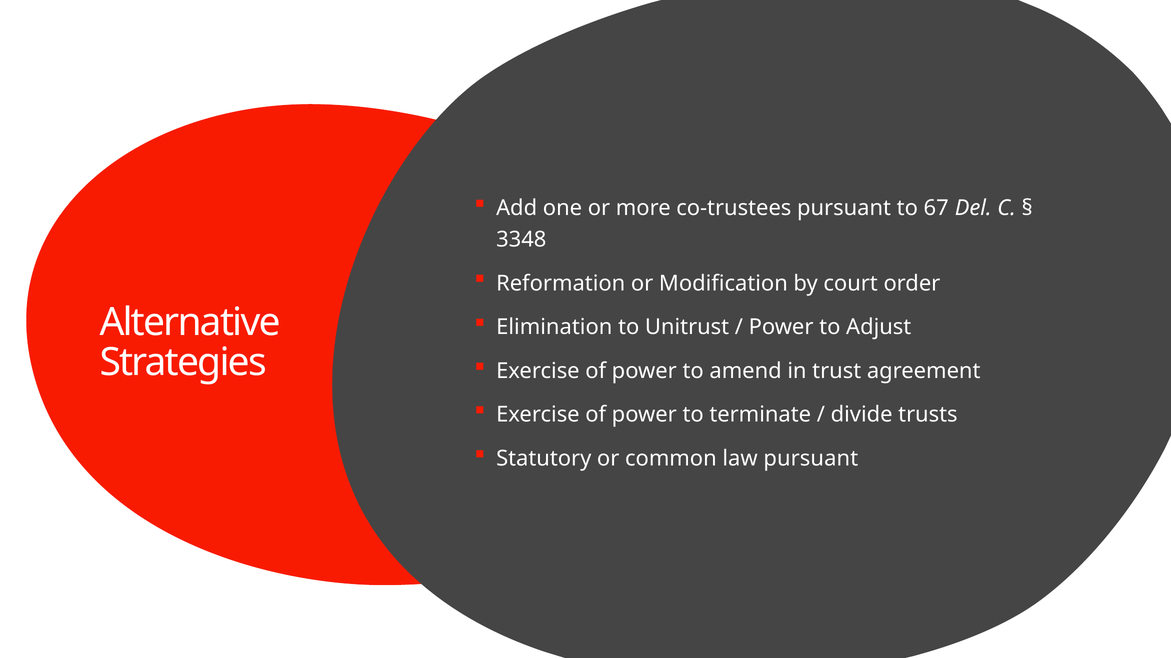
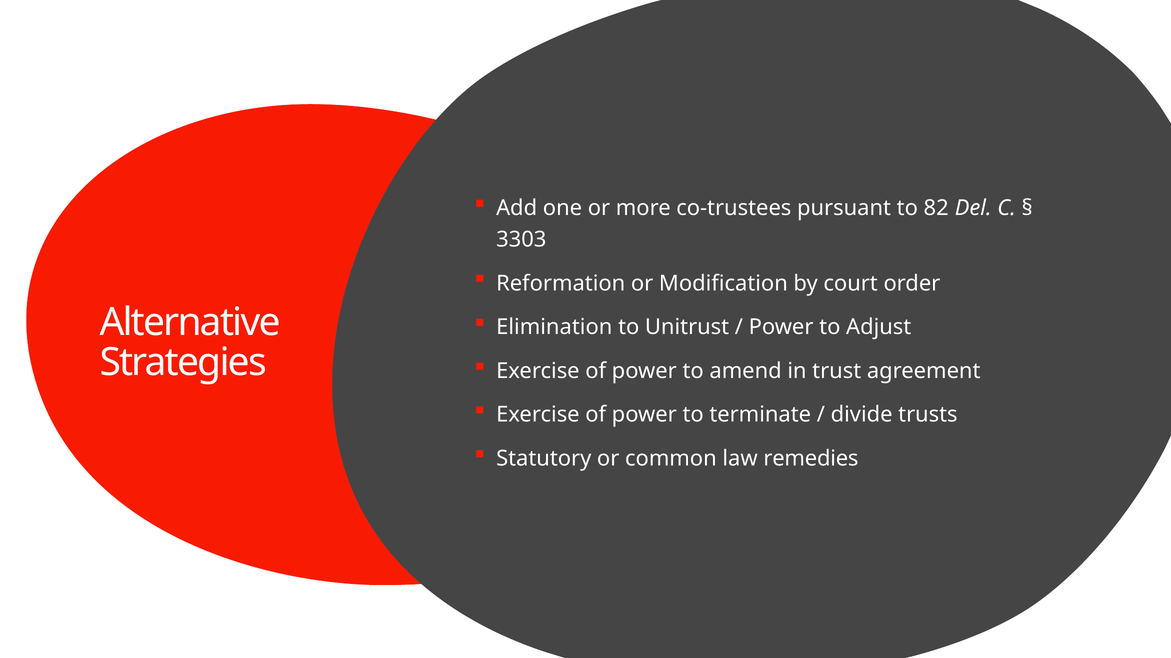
67: 67 -> 82 (936, 208)
3348: 3348 -> 3303 (521, 240)
law pursuant: pursuant -> remedies (811, 459)
